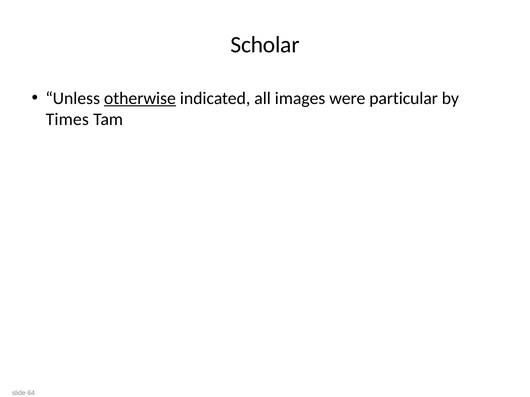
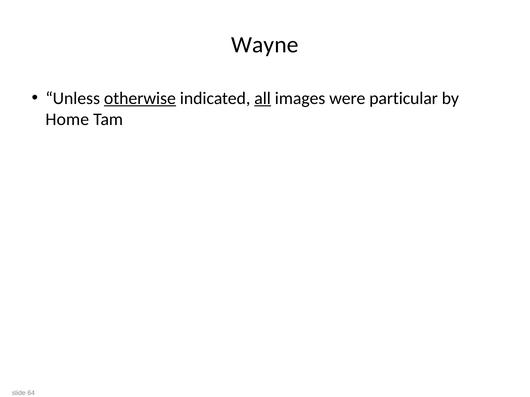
Scholar: Scholar -> Wayne (265, 45)
all underline: none -> present (263, 98)
Times: Times -> Home (67, 120)
